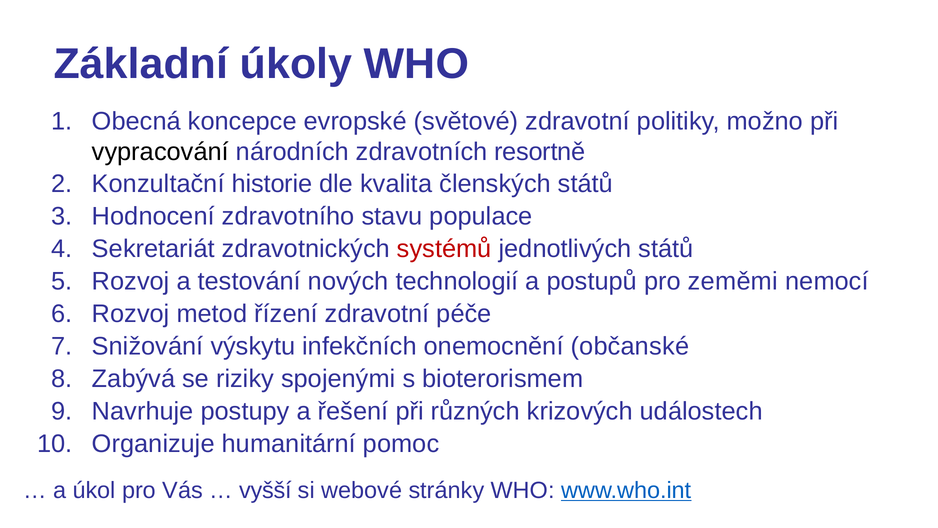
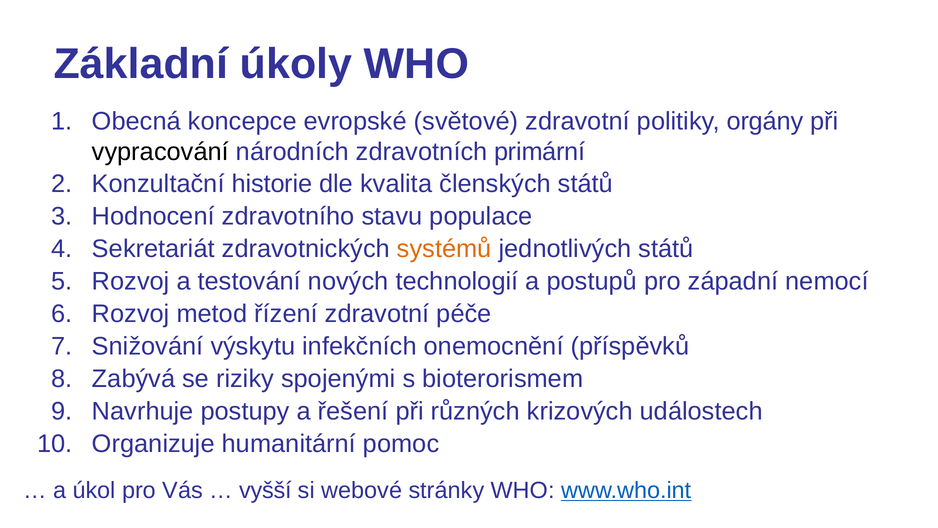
možno: možno -> orgány (765, 121)
resortně: resortně -> primární (540, 152)
systémů colour: red -> orange (444, 249)
zeměmi: zeměmi -> západní (733, 281)
občanské: občanské -> příspěvků (630, 346)
